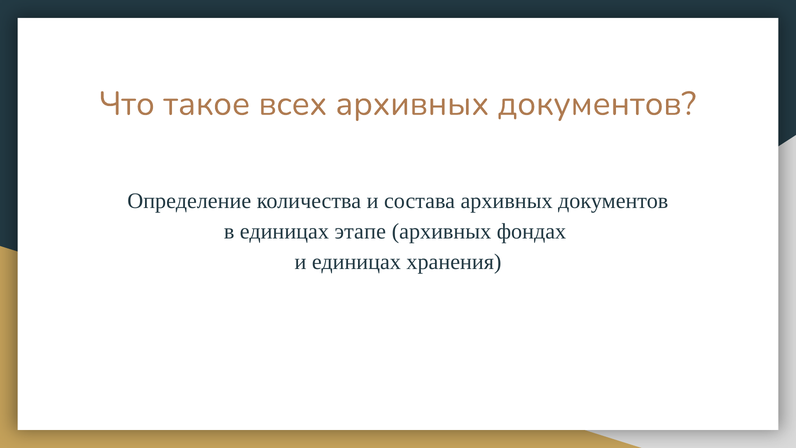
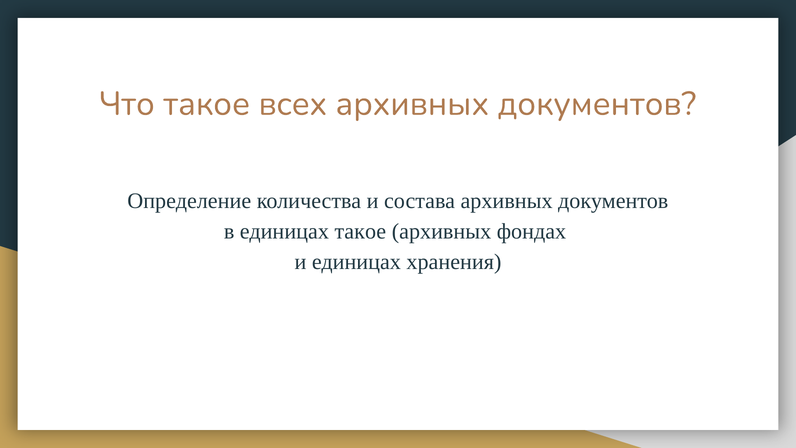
единицах этапе: этапе -> такое (360, 231)
